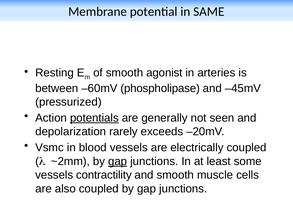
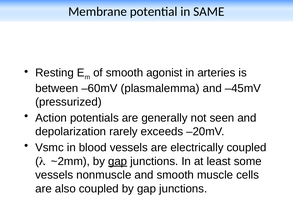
phospholipase: phospholipase -> plasmalemma (160, 88)
potentials underline: present -> none (94, 118)
contractility: contractility -> nonmuscle (104, 175)
